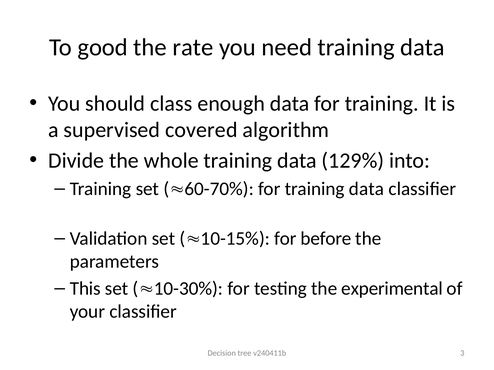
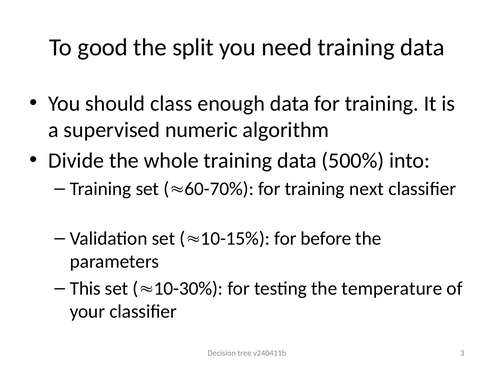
rate: rate -> split (193, 47)
covered: covered -> numeric (201, 130)
129%: 129% -> 500% (353, 161)
for training data: data -> next (367, 189)
experimental: experimental -> temperature (392, 289)
